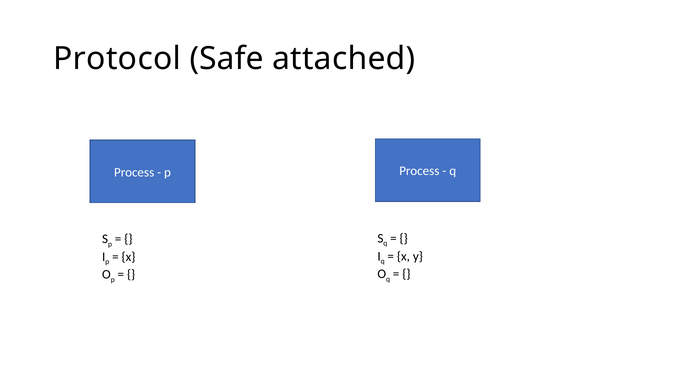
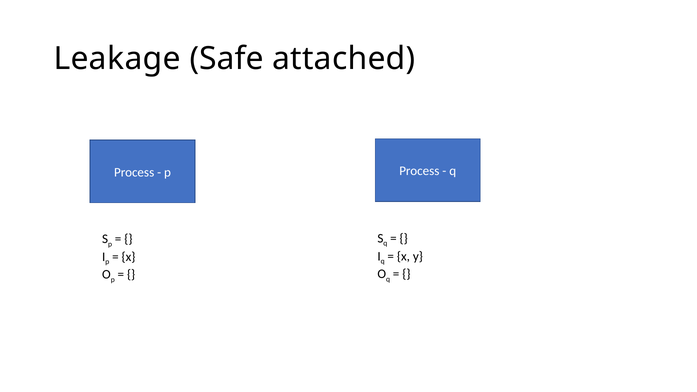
Protocol: Protocol -> Leakage (117, 59)
